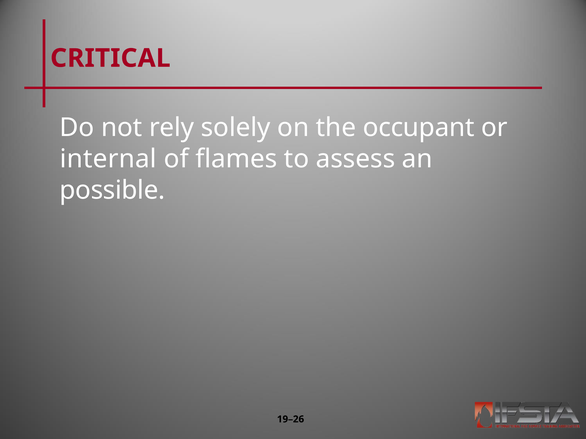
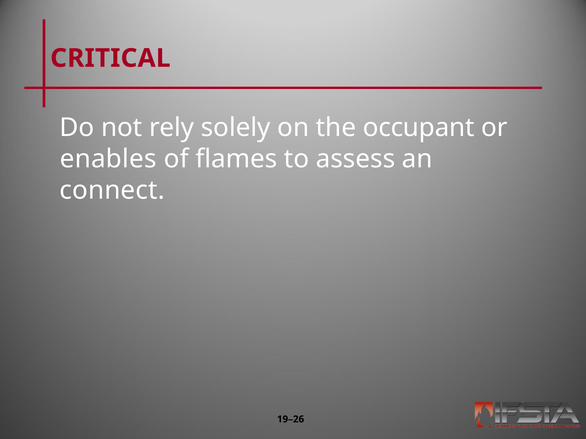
internal: internal -> enables (108, 159)
possible: possible -> connect (112, 190)
